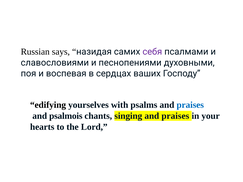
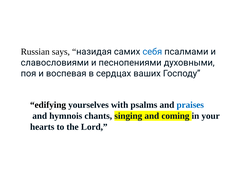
себя colour: purple -> blue (152, 52)
psalmois: psalmois -> hymnois (66, 116)
singing and praises: praises -> coming (175, 116)
